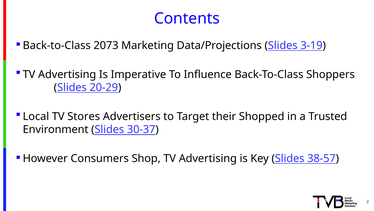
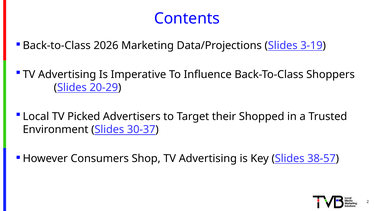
2073: 2073 -> 2026 (106, 45)
Stores: Stores -> Picked (84, 116)
